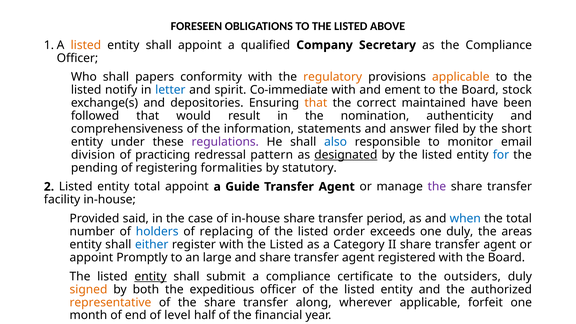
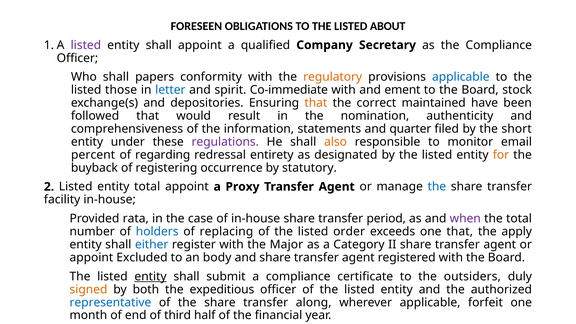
ABOVE: ABOVE -> ABOUT (388, 26)
listed colour: orange -> purple (86, 45)
applicable colour: orange -> blue (461, 77)
notify: notify -> those (121, 90)
answer: answer -> quarter (410, 129)
also colour: blue -> orange (336, 142)
division: division -> percent (93, 155)
practicing: practicing -> regarding (163, 155)
pattern: pattern -> entirety (272, 155)
designated underline: present -> none (346, 155)
for colour: blue -> orange (501, 155)
pending: pending -> buyback (94, 168)
formalities: formalities -> occurrence (232, 168)
Guide: Guide -> Proxy (242, 187)
the colour: purple -> blue (437, 187)
said: said -> rata (136, 219)
when colour: blue -> purple (465, 219)
one duly: duly -> that (460, 232)
areas: areas -> apply (517, 232)
with the Listed: Listed -> Major (286, 245)
Promptly: Promptly -> Excluded (142, 257)
large: large -> body (217, 257)
representative colour: orange -> blue (110, 302)
level: level -> third (178, 315)
